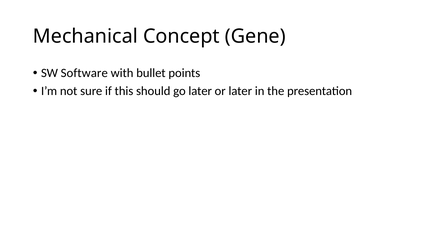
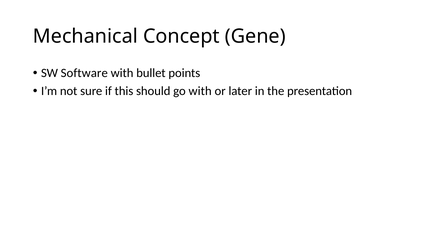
go later: later -> with (200, 91)
